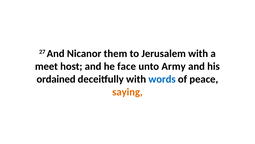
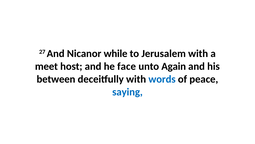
them: them -> while (116, 53)
Army: Army -> Again (174, 66)
ordained: ordained -> between (56, 79)
saying colour: orange -> blue (127, 92)
